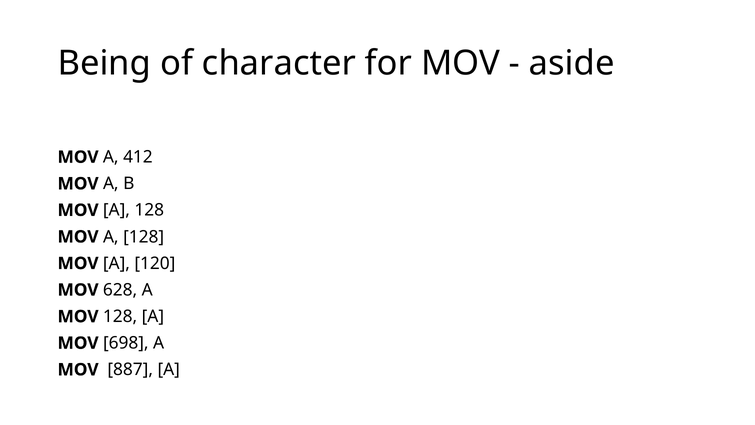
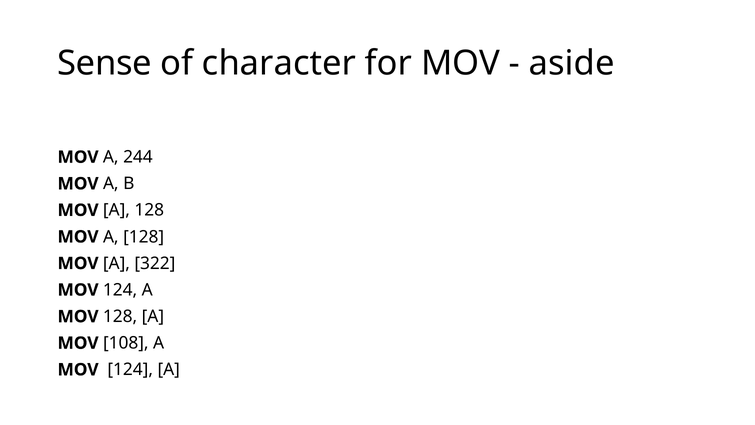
Being: Being -> Sense (105, 63)
412: 412 -> 244 (138, 157)
120: 120 -> 322 (155, 263)
628: 628 -> 124 (120, 290)
698: 698 -> 108 (126, 343)
887: 887 -> 124 (130, 369)
